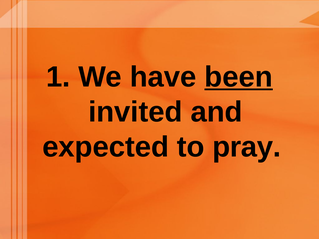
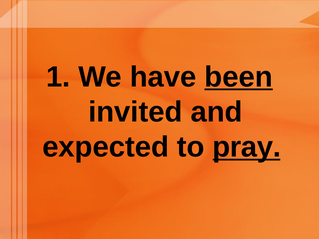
pray underline: none -> present (247, 147)
